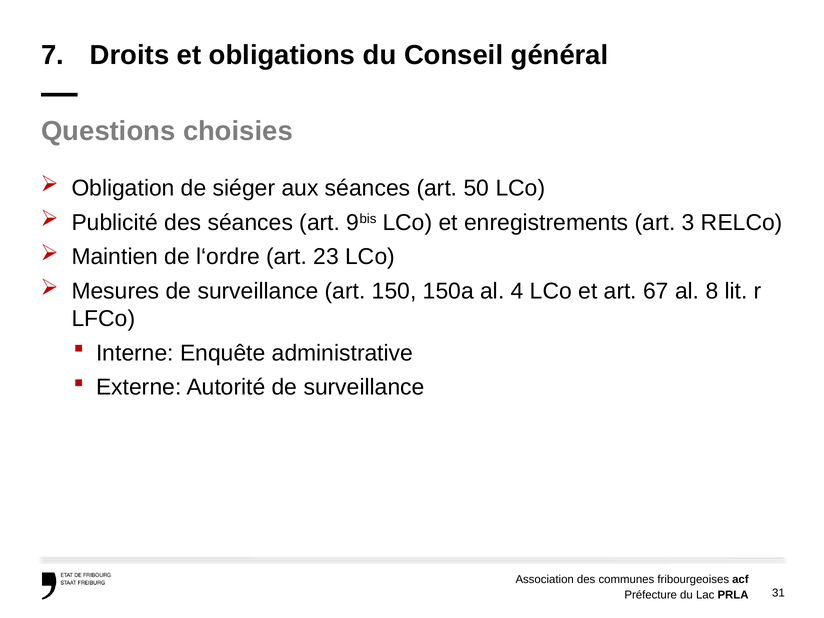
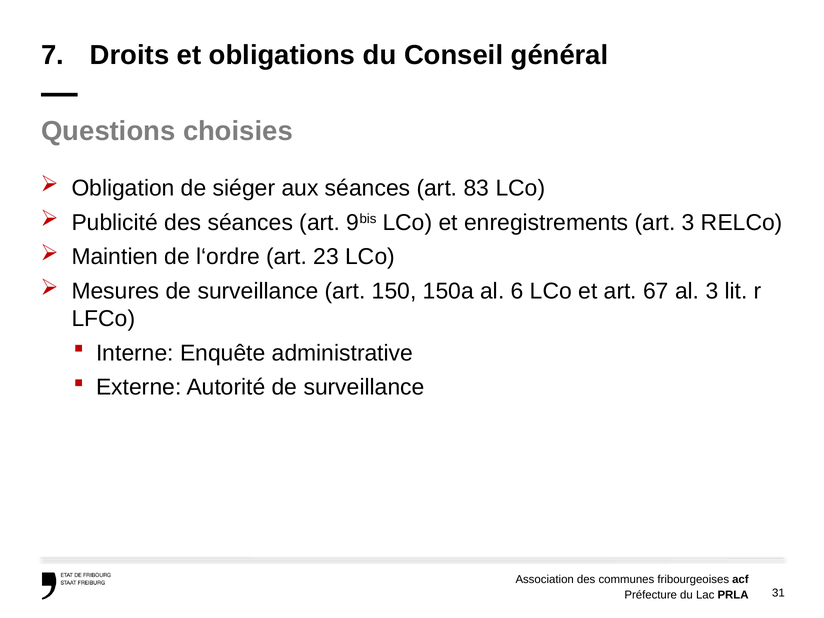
50: 50 -> 83 (476, 188)
4: 4 -> 6 (517, 291)
al 8: 8 -> 3 (712, 291)
